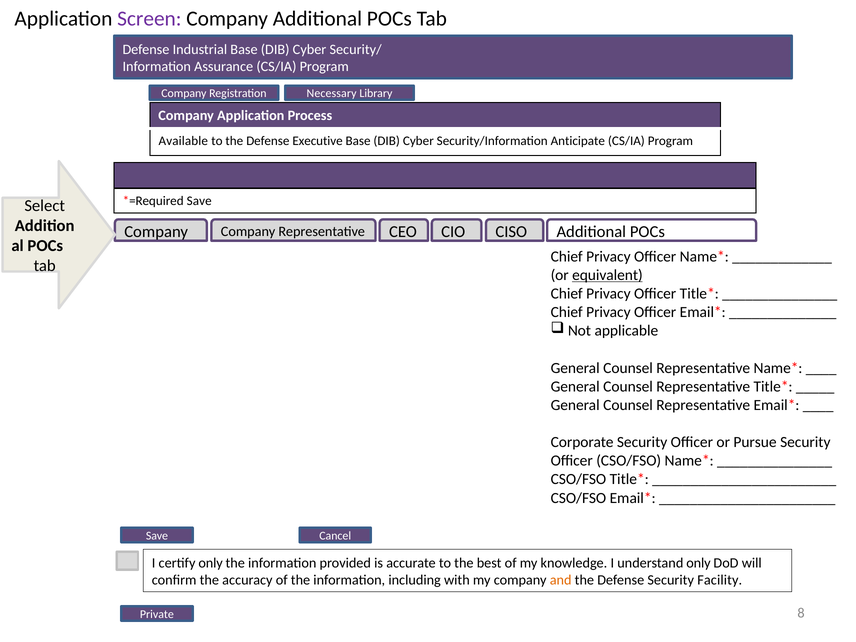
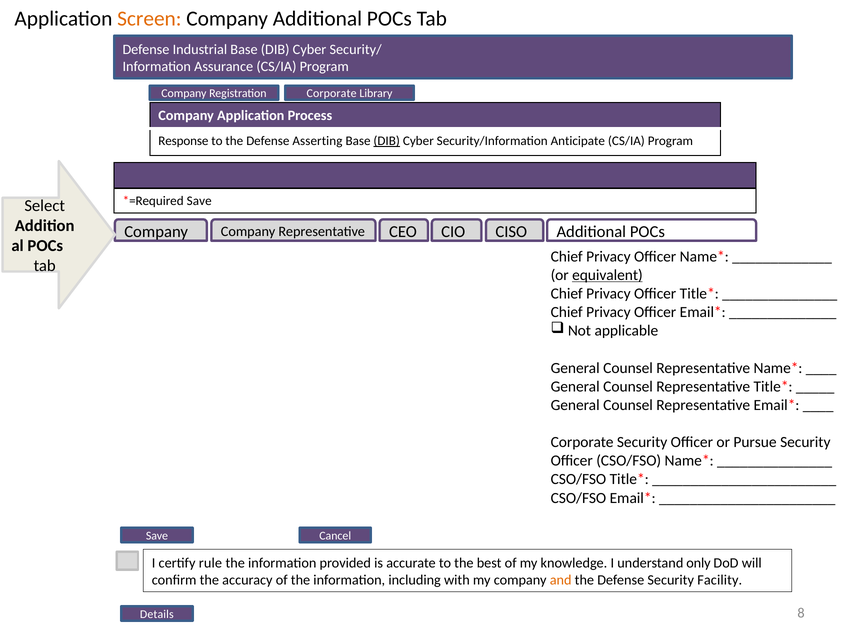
Screen colour: purple -> orange (149, 19)
Registration Necessary: Necessary -> Corporate (332, 94)
Available: Available -> Response (183, 141)
Executive: Executive -> Asserting (317, 141)
DIB underline: none -> present (387, 141)
certify only: only -> rule (210, 563)
Private: Private -> Details (157, 614)
